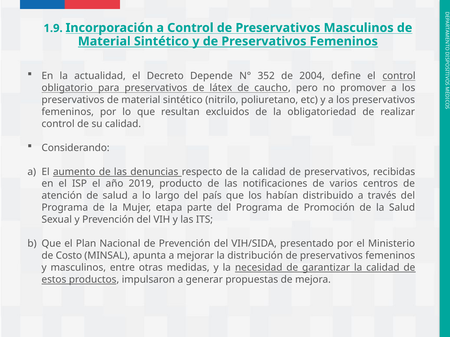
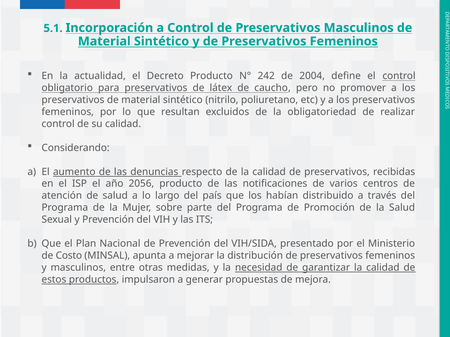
1.9: 1.9 -> 5.1 (53, 28)
Decreto Depende: Depende -> Producto (211, 76)
352: 352 -> 242 (266, 76)
2019: 2019 -> 2056 (141, 184)
etapa: etapa -> sobre (169, 208)
